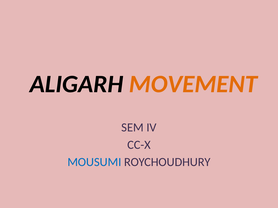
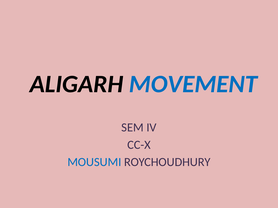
MOVEMENT colour: orange -> blue (193, 84)
